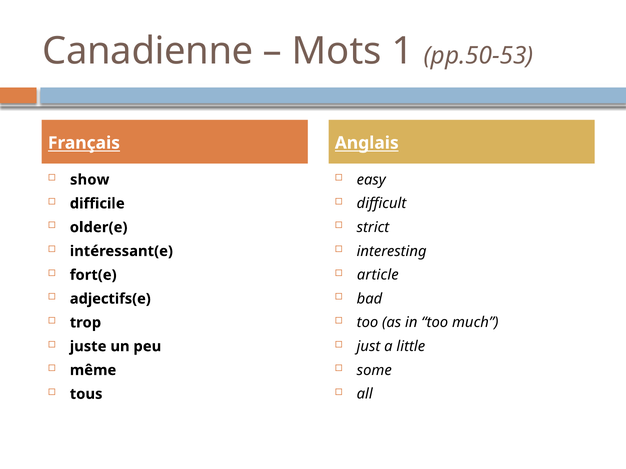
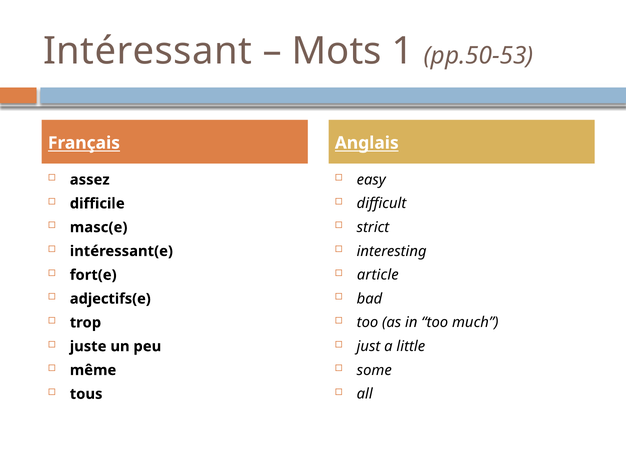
Canadienne: Canadienne -> Intéressant (147, 51)
show: show -> assez (90, 180)
older(e: older(e -> masc(e (99, 228)
